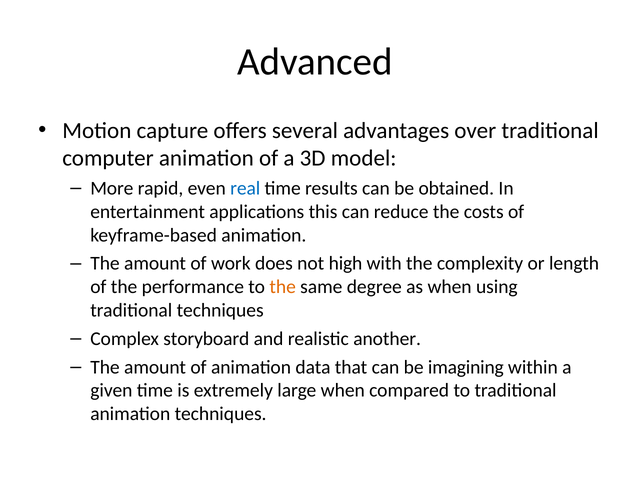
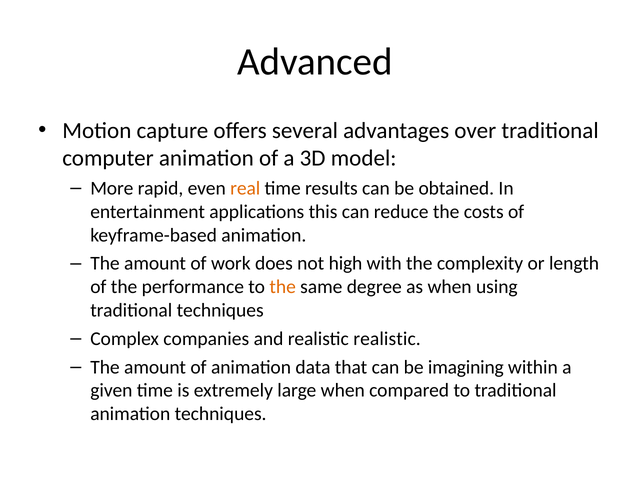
real colour: blue -> orange (245, 188)
storyboard: storyboard -> companies (206, 339)
realistic another: another -> realistic (387, 339)
